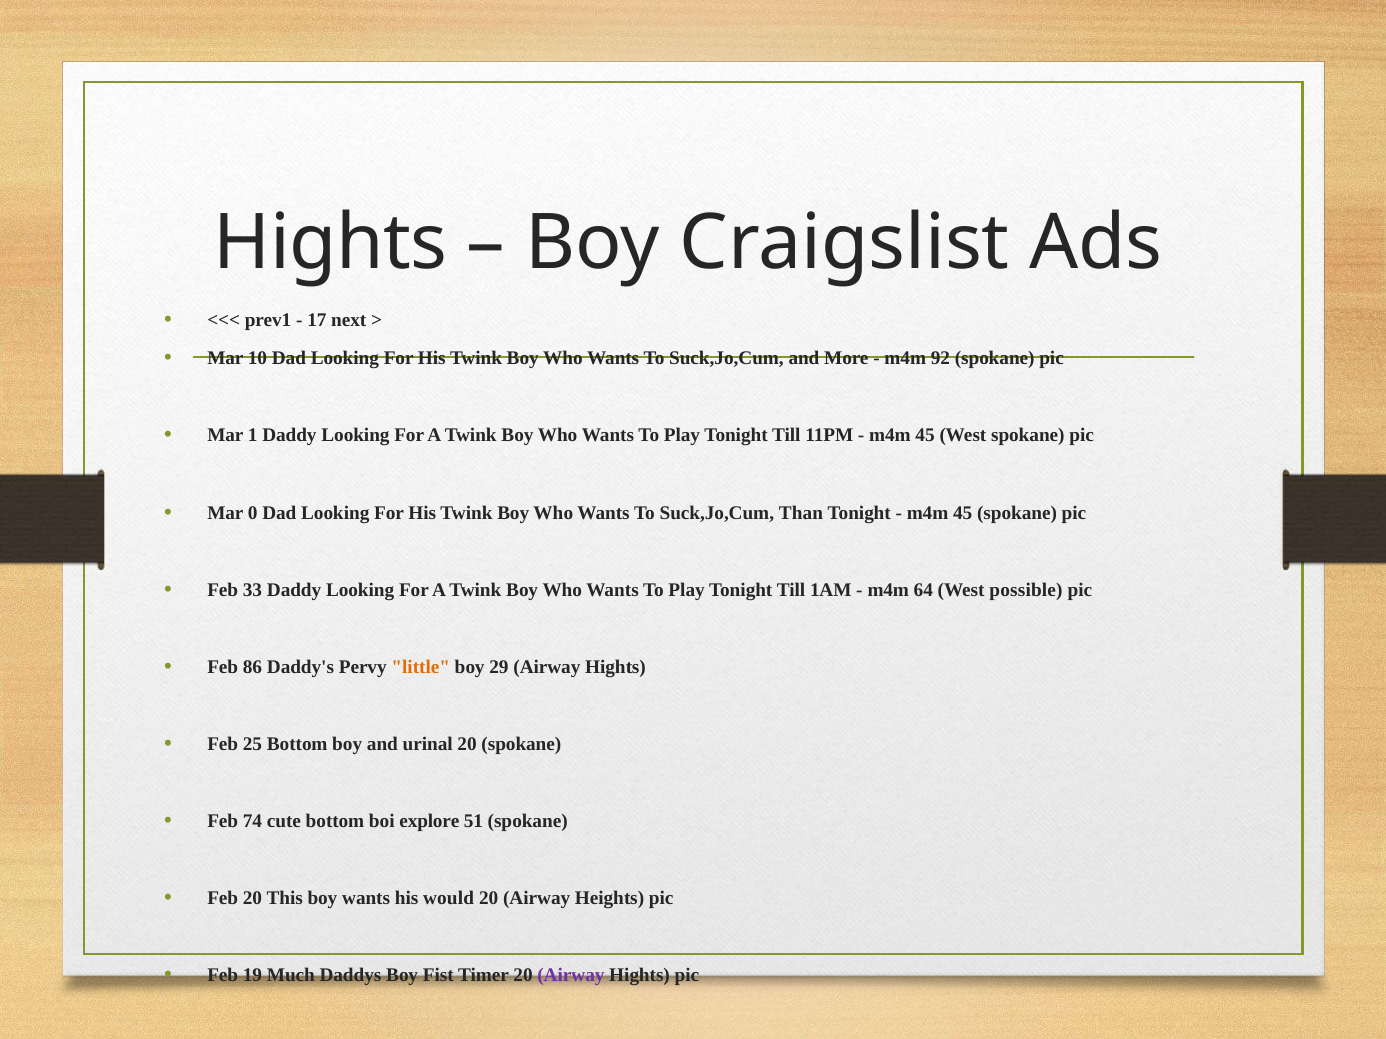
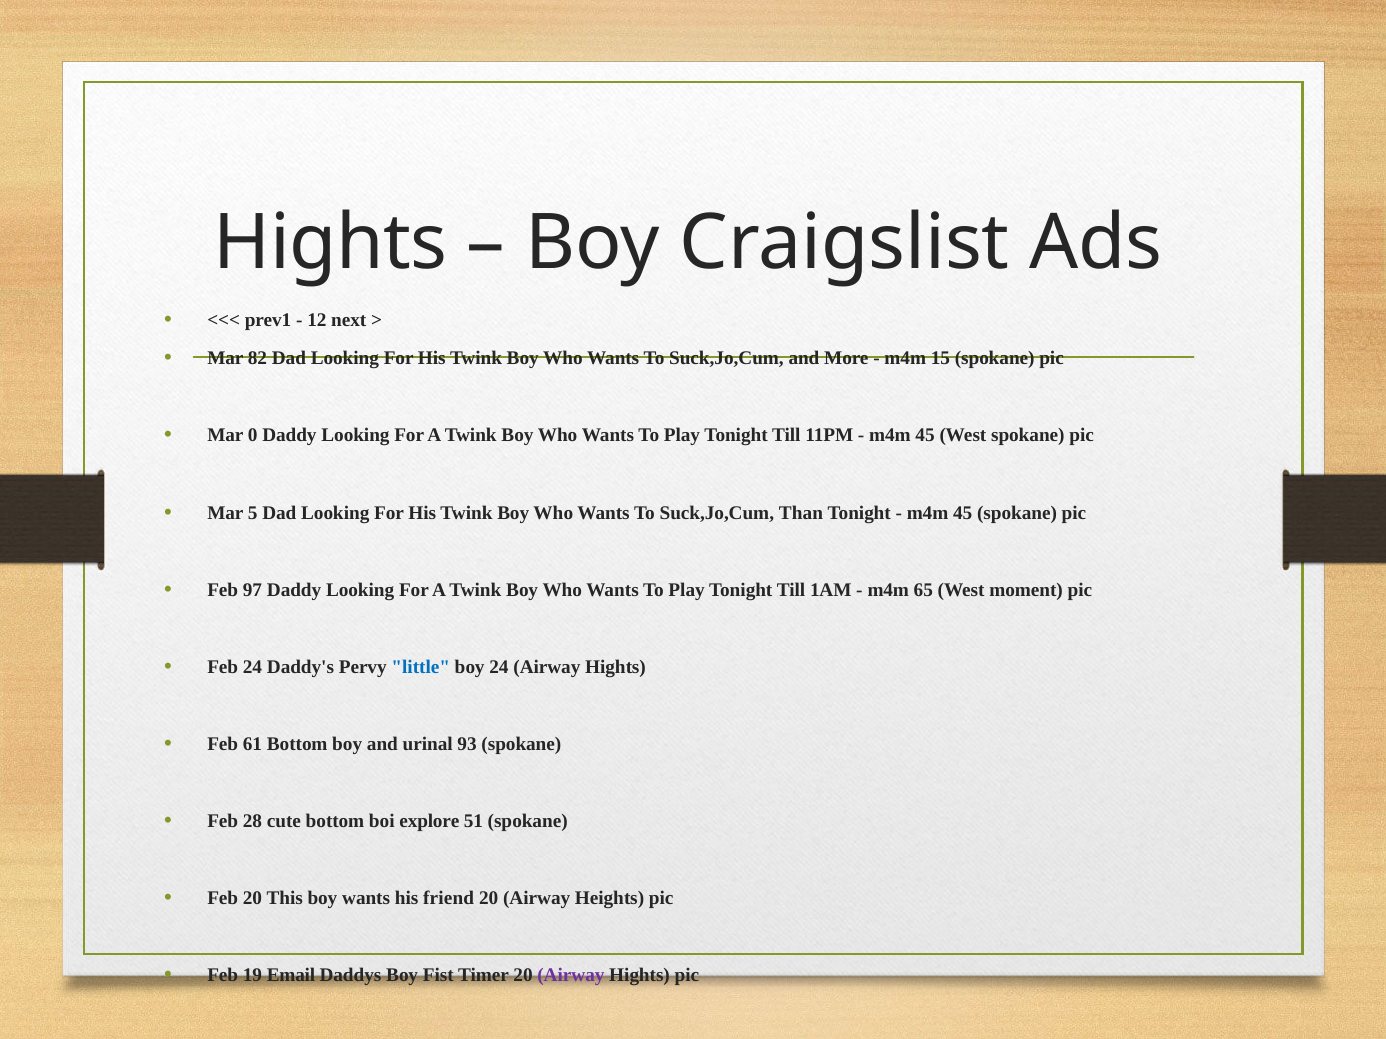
17: 17 -> 12 (317, 320)
10: 10 -> 82 (257, 359)
92: 92 -> 15 (940, 359)
1: 1 -> 0 (253, 436)
Mar 0: 0 -> 5 (253, 513)
33: 33 -> 97 (253, 590)
64: 64 -> 65 (923, 590)
possible: possible -> moment (1026, 590)
Feb 86: 86 -> 24 (253, 667)
little colour: orange -> blue (421, 667)
boy 29: 29 -> 24 (499, 667)
25: 25 -> 61 (253, 744)
urinal 20: 20 -> 93 (467, 744)
74: 74 -> 28 (253, 822)
would: would -> friend (449, 899)
Much: Much -> Email (291, 976)
